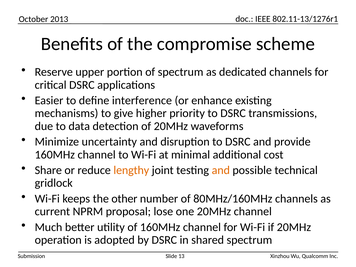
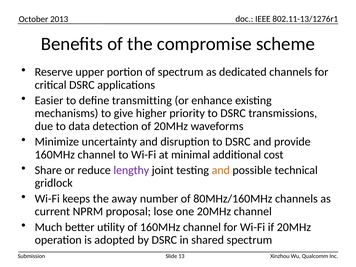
interference: interference -> transmitting (142, 100)
lengthy colour: orange -> purple (131, 170)
other: other -> away (124, 199)
